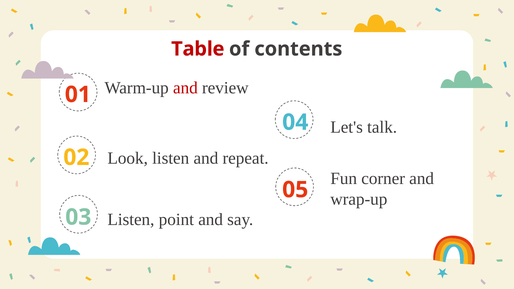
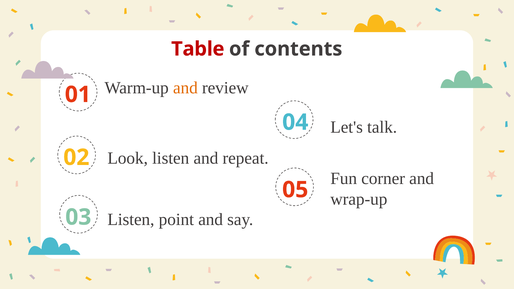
and colour: red -> orange (185, 88)
